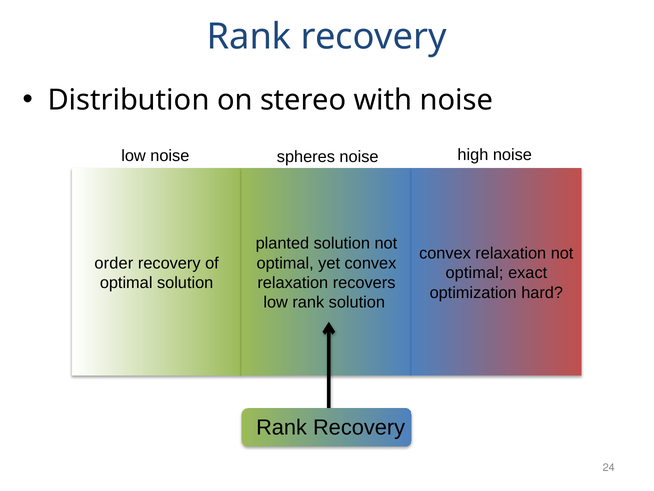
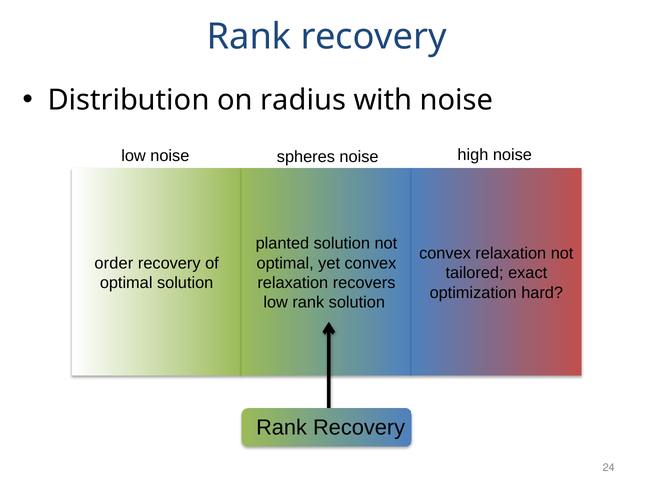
stereo: stereo -> radius (303, 100)
optimal: optimal -> tailored (475, 273)
